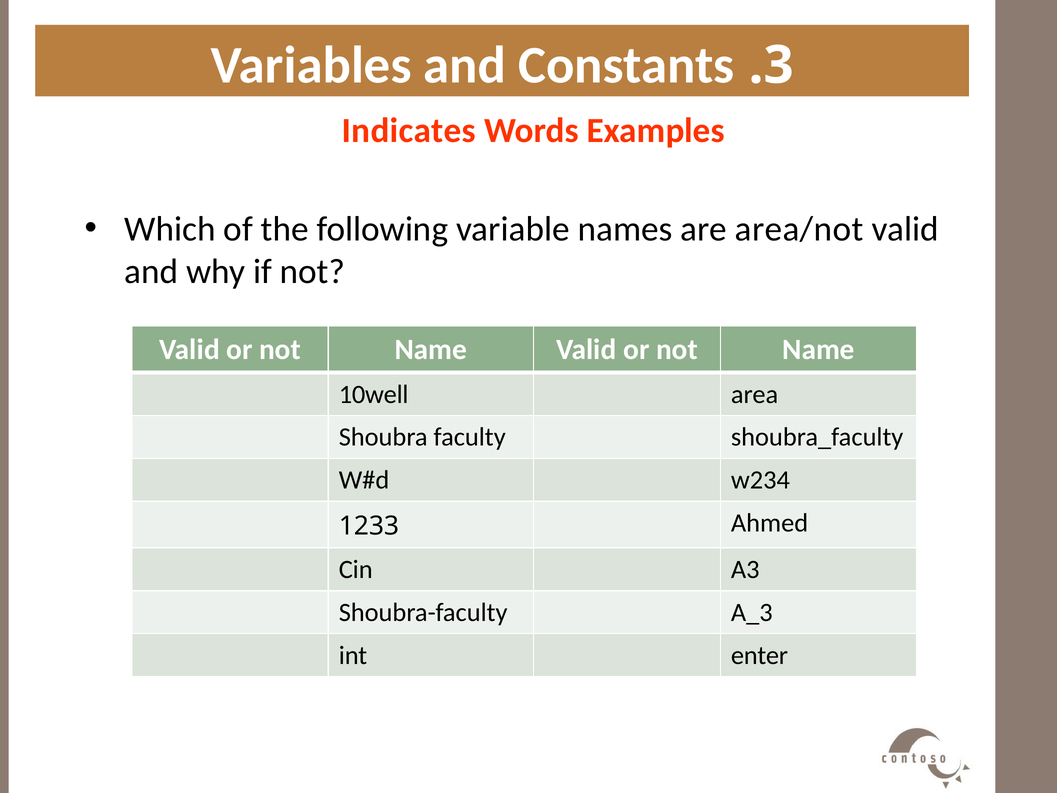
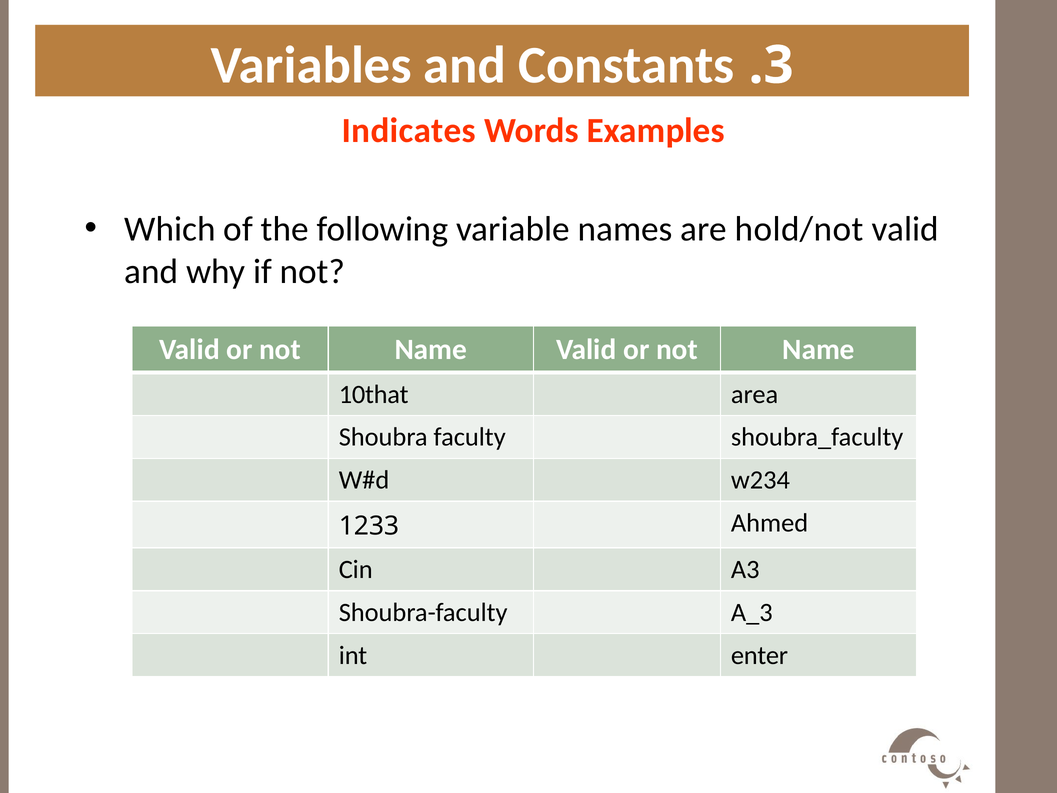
area/not: area/not -> hold/not (799, 229)
10well: 10well -> 10that (374, 394)
